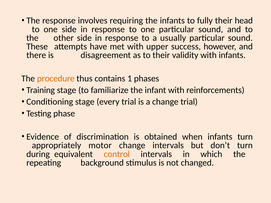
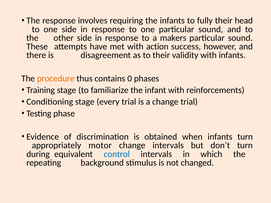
usually: usually -> makers (173, 38)
upper: upper -> action (157, 47)
1: 1 -> 0 (130, 79)
control colour: orange -> blue (117, 154)
